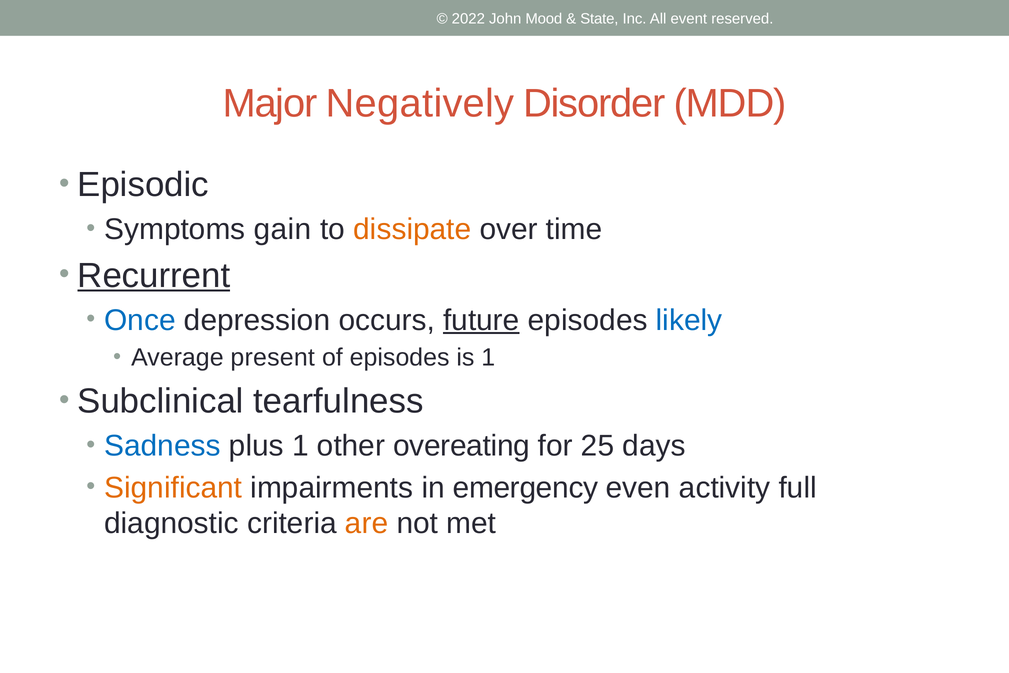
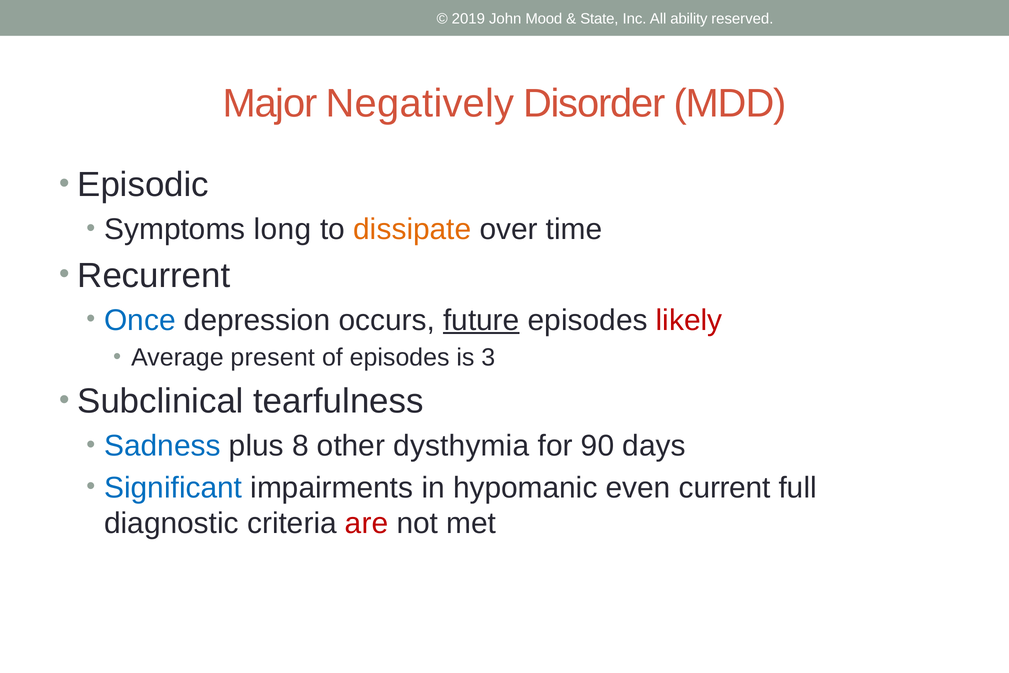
2022: 2022 -> 2019 (468, 19)
event: event -> ability (689, 19)
gain: gain -> long (283, 229)
Recurrent underline: present -> none (154, 276)
likely colour: blue -> red (689, 320)
is 1: 1 -> 3 (488, 358)
plus 1: 1 -> 8 (300, 446)
overeating: overeating -> dysthymia (461, 446)
25: 25 -> 90 (598, 446)
Significant colour: orange -> blue (173, 487)
emergency: emergency -> hypomanic (525, 487)
activity: activity -> current (725, 487)
are colour: orange -> red (367, 523)
